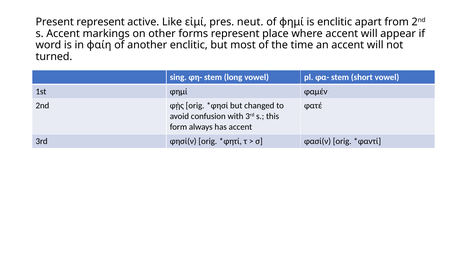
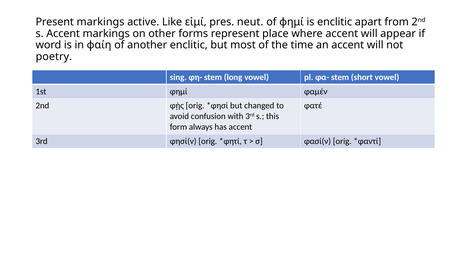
Present represent: represent -> markings (101, 22)
turned: turned -> poetry (54, 57)
